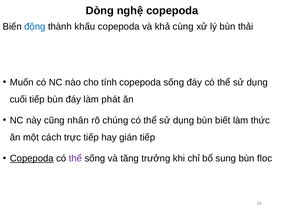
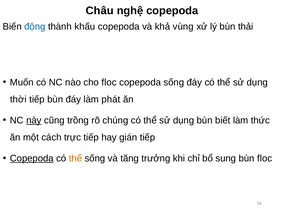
Dòng: Dòng -> Châu (100, 11)
cùng: cùng -> vùng (183, 27)
cho tính: tính -> floc (109, 82)
cuối: cuối -> thời (18, 99)
này underline: none -> present (34, 120)
nhân: nhân -> trồng (78, 120)
thể colour: purple -> orange (75, 158)
